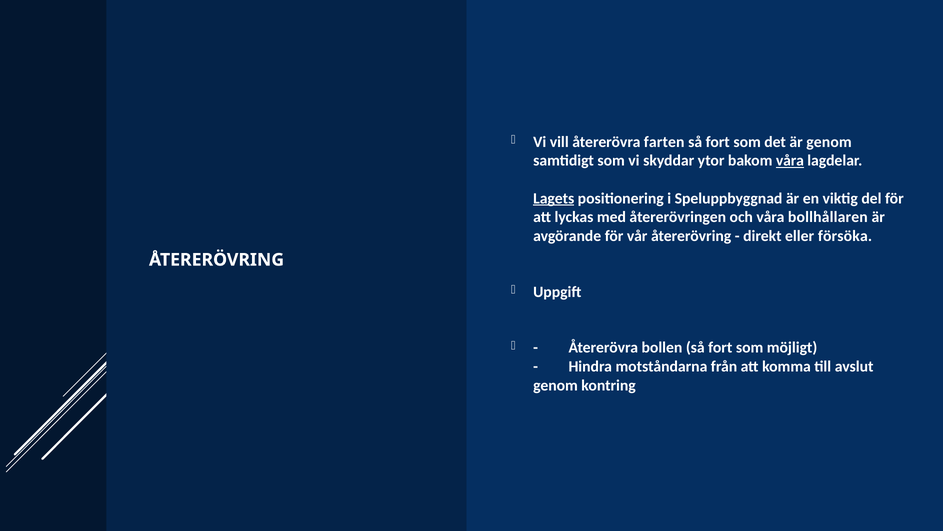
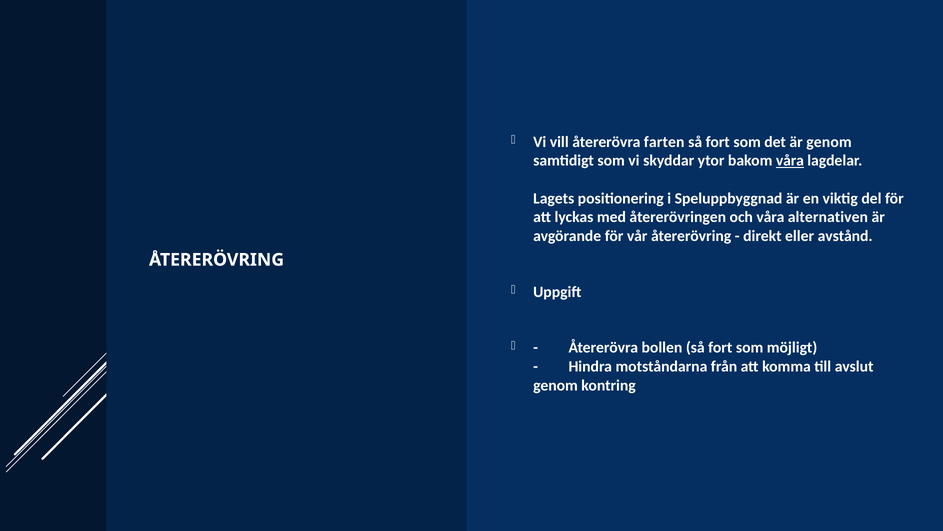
Lagets underline: present -> none (554, 198)
bollhållaren: bollhållaren -> alternativen (828, 217)
försöka: försöka -> avstånd (845, 236)
